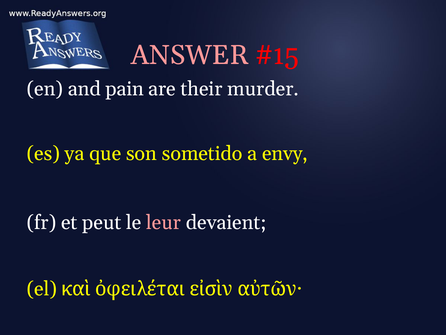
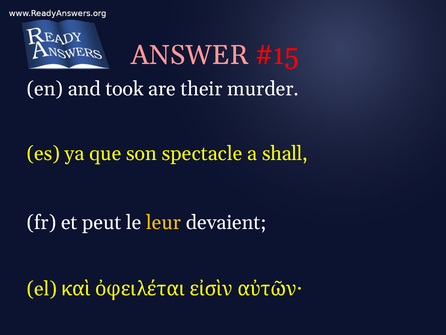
pain: pain -> took (125, 89)
sometido: sometido -> spectacle (202, 153)
envy: envy -> shall (285, 153)
leur colour: pink -> yellow (164, 222)
